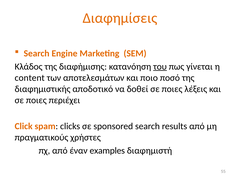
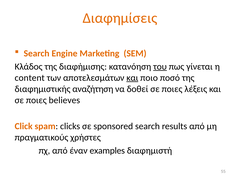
και underline: none -> present (132, 78)
αποδοτικό: αποδοτικό -> αναζήτηση (93, 89)
περιέχει: περιέχει -> believes (64, 100)
